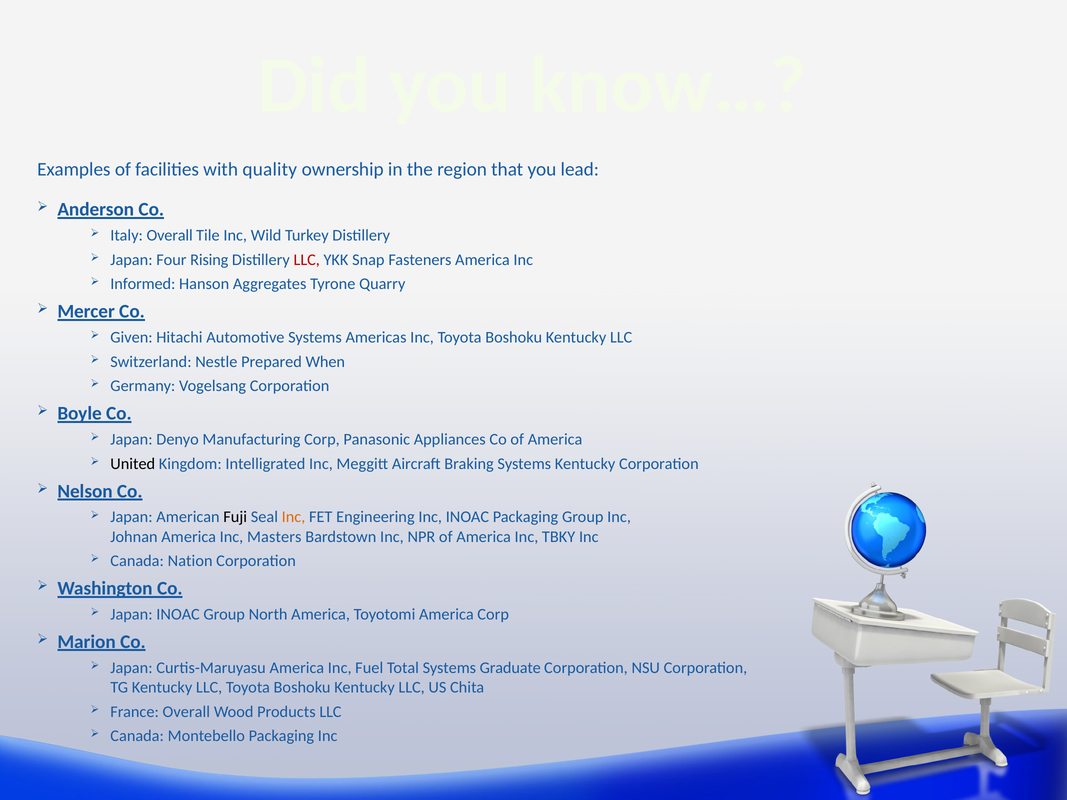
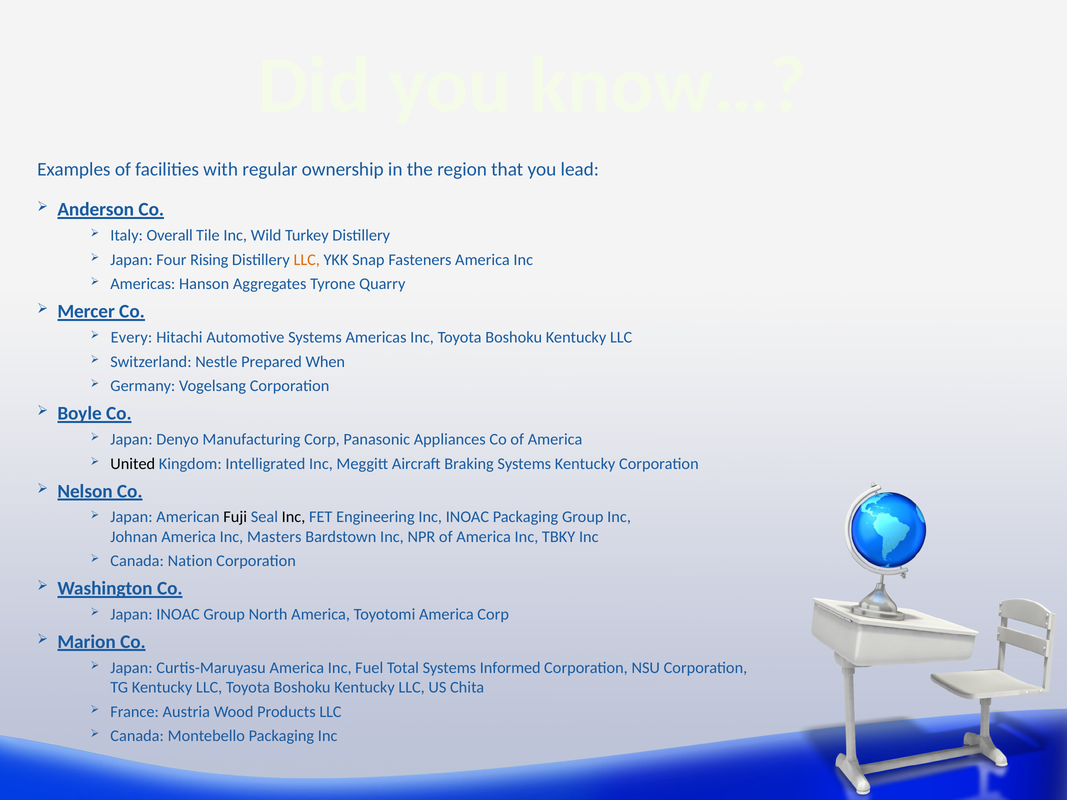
quality: quality -> regular (270, 169)
LLC colour: red -> orange (307, 260)
Informed: Informed -> Americas (143, 284)
Given: Given -> Every (131, 338)
Inc colour: orange -> black (294, 517)
Graduate: Graduate -> Informed (510, 668)
France Overall: Overall -> Austria (186, 712)
